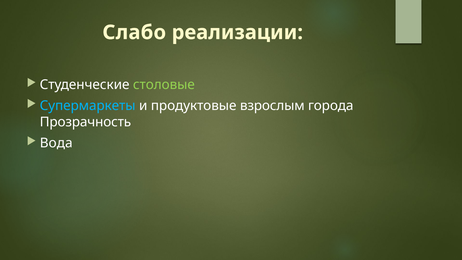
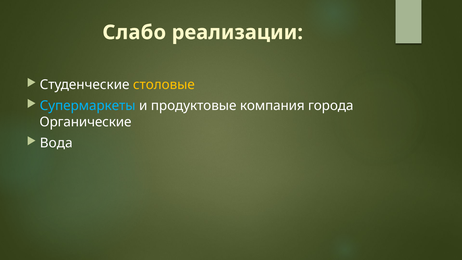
столовые colour: light green -> yellow (164, 85)
взрослым: взрослым -> компания (272, 106)
Прозрачность: Прозрачность -> Органические (85, 122)
